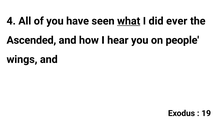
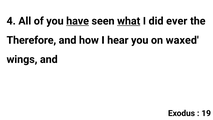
have underline: none -> present (78, 21)
Ascended: Ascended -> Therefore (31, 40)
people: people -> waxed (182, 40)
